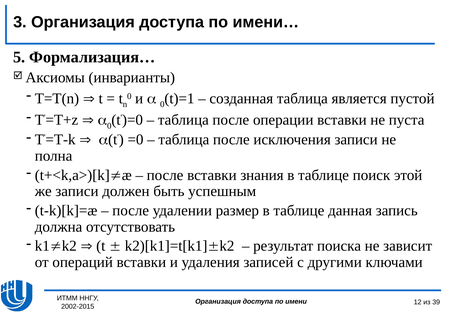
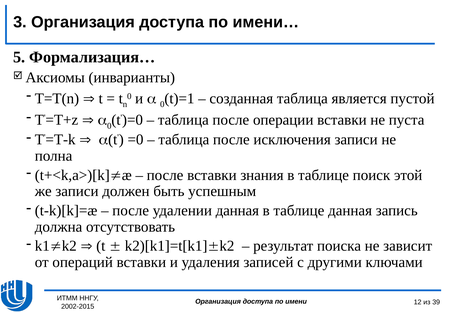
удалении размер: размер -> данная (237, 210)
